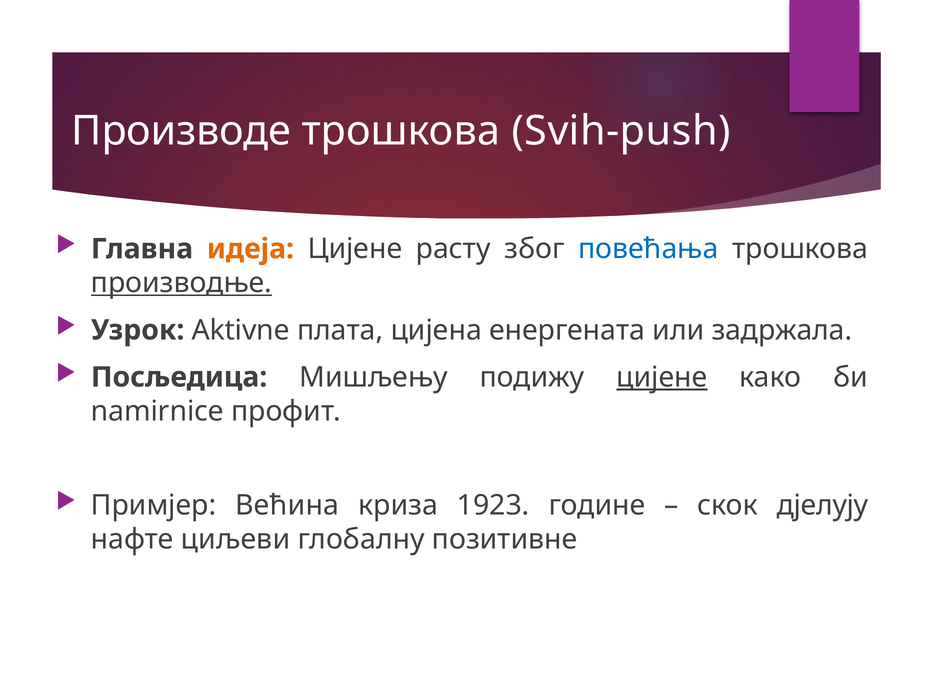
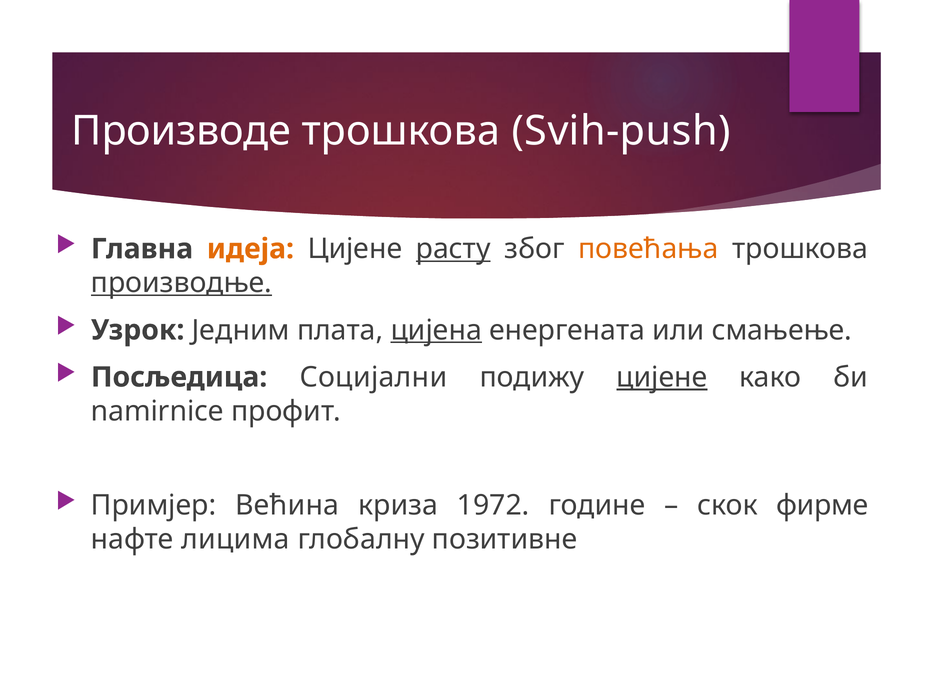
расту underline: none -> present (453, 249)
повећања colour: blue -> orange (648, 249)
Aktivne: Aktivne -> Једним (241, 330)
цијена underline: none -> present (436, 330)
задржала: задржала -> смањење (782, 330)
Мишљењу: Мишљењу -> Социјални (373, 377)
1923: 1923 -> 1972 (493, 505)
дјелују: дјелују -> фирме (822, 505)
циљеви: циљеви -> лицима (235, 540)
